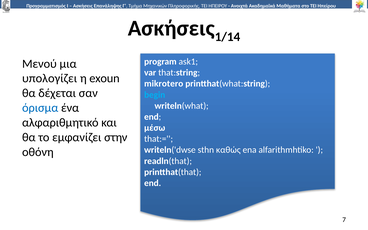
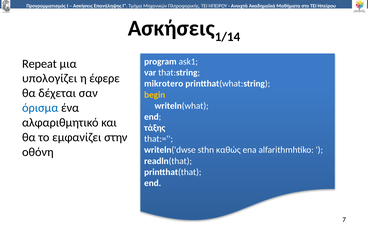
Μενού: Μενού -> Repeat (39, 64)
exoun: exoun -> έφερε (104, 78)
begin colour: light blue -> yellow (155, 95)
μέσω: μέσω -> τάξης (155, 128)
